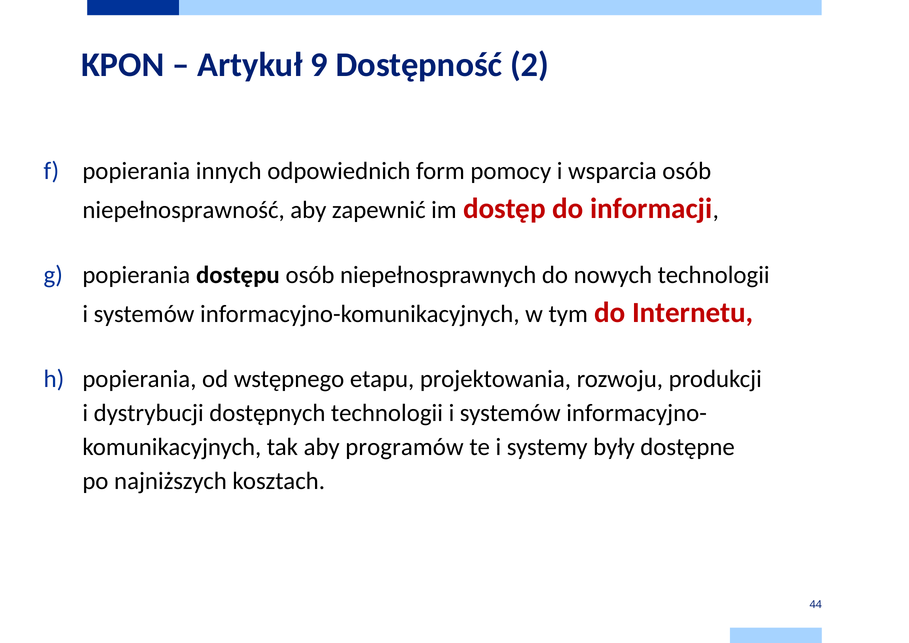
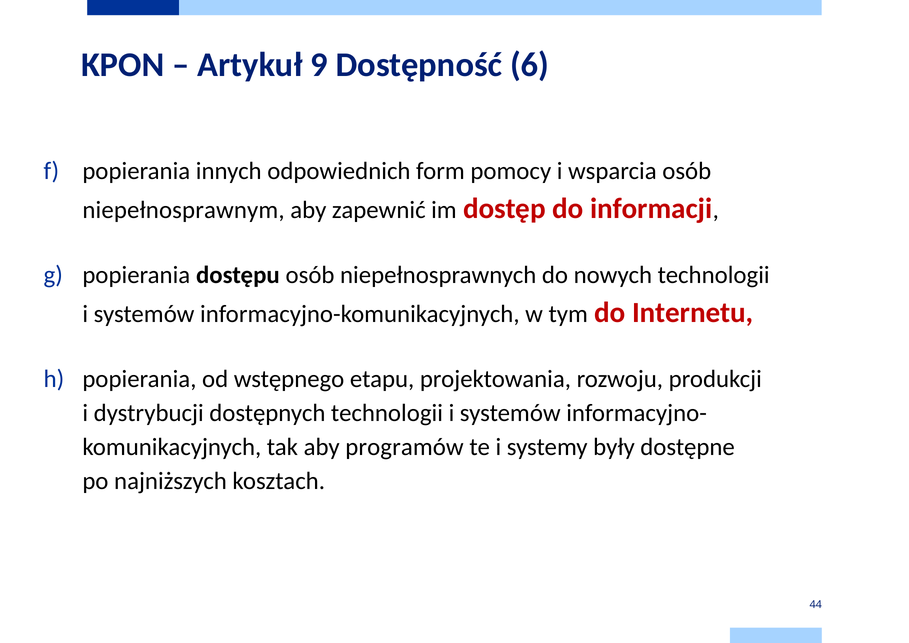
2: 2 -> 6 (530, 65)
niepełnosprawność: niepełnosprawność -> niepełnosprawnym (184, 210)
